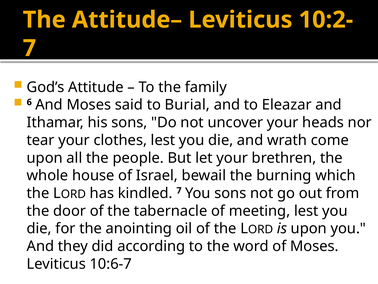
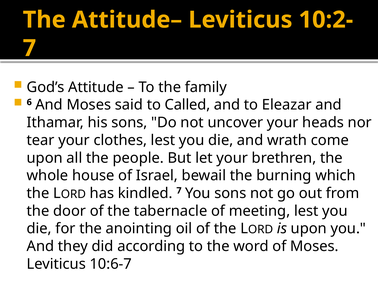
Burial: Burial -> Called (187, 105)
